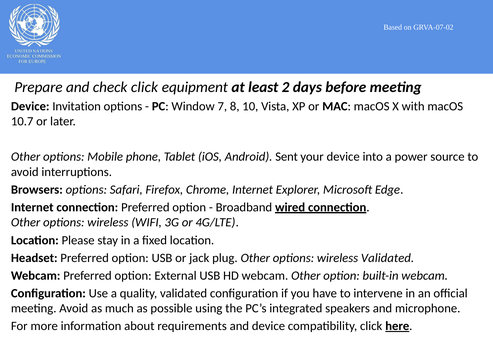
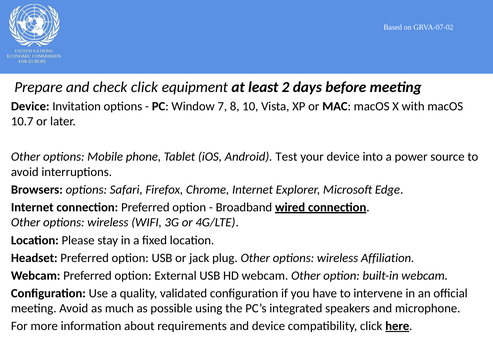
Sent: Sent -> Test (286, 157)
wireless Validated: Validated -> Affiliation (388, 258)
